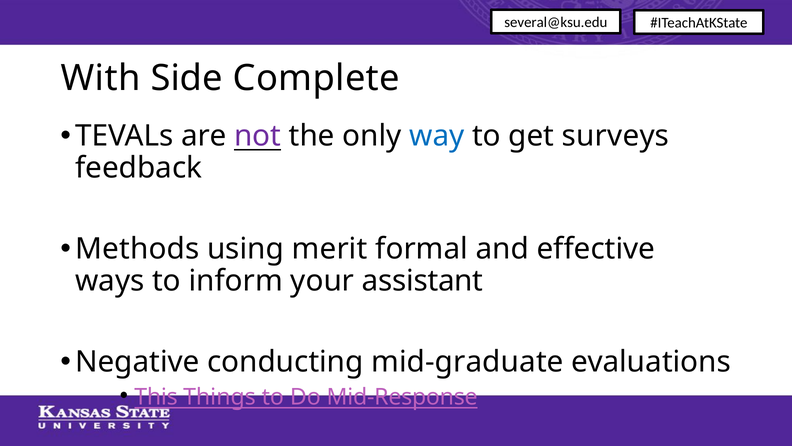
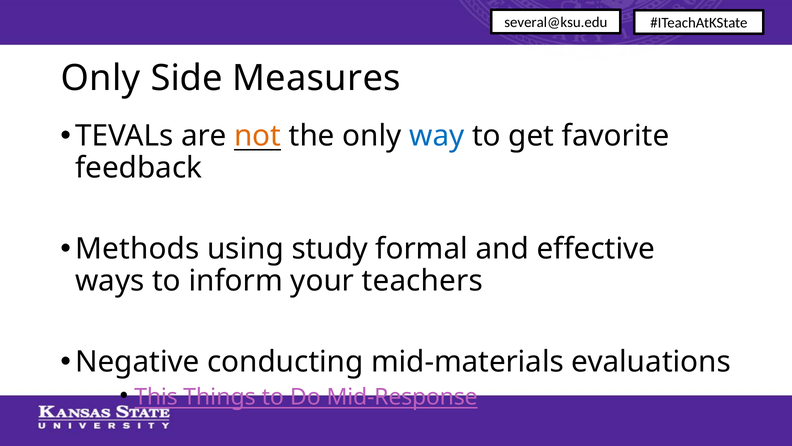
With: With -> Only (101, 78)
Complete: Complete -> Measures (316, 78)
not colour: purple -> orange (258, 136)
surveys: surveys -> favorite (616, 136)
merit: merit -> study (330, 249)
assistant: assistant -> teachers (422, 281)
mid-graduate: mid-graduate -> mid-materials (468, 361)
